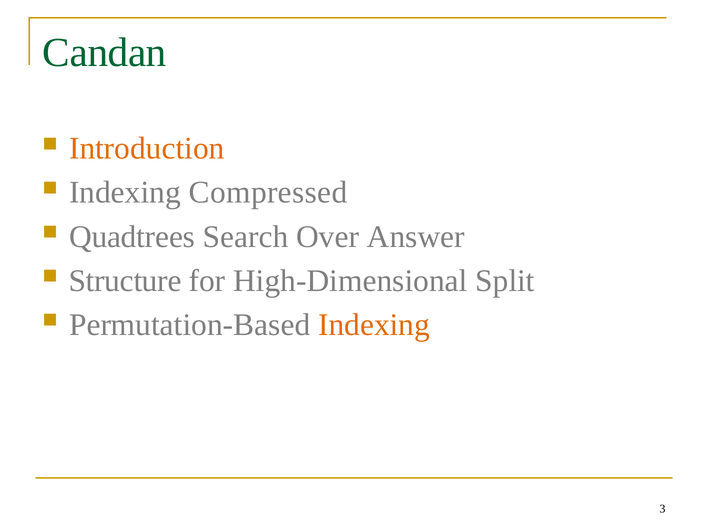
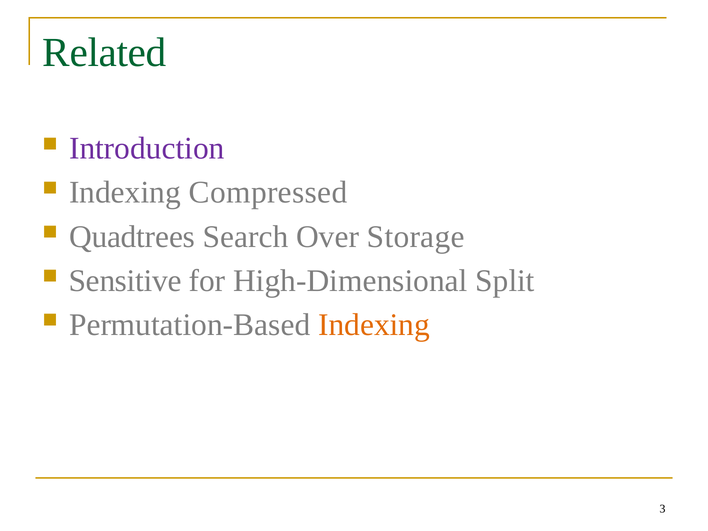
Candan: Candan -> Related (105, 53)
Introduction colour: orange -> purple (147, 149)
Answer: Answer -> Storage (416, 237)
Structure: Structure -> Sensitive (125, 281)
